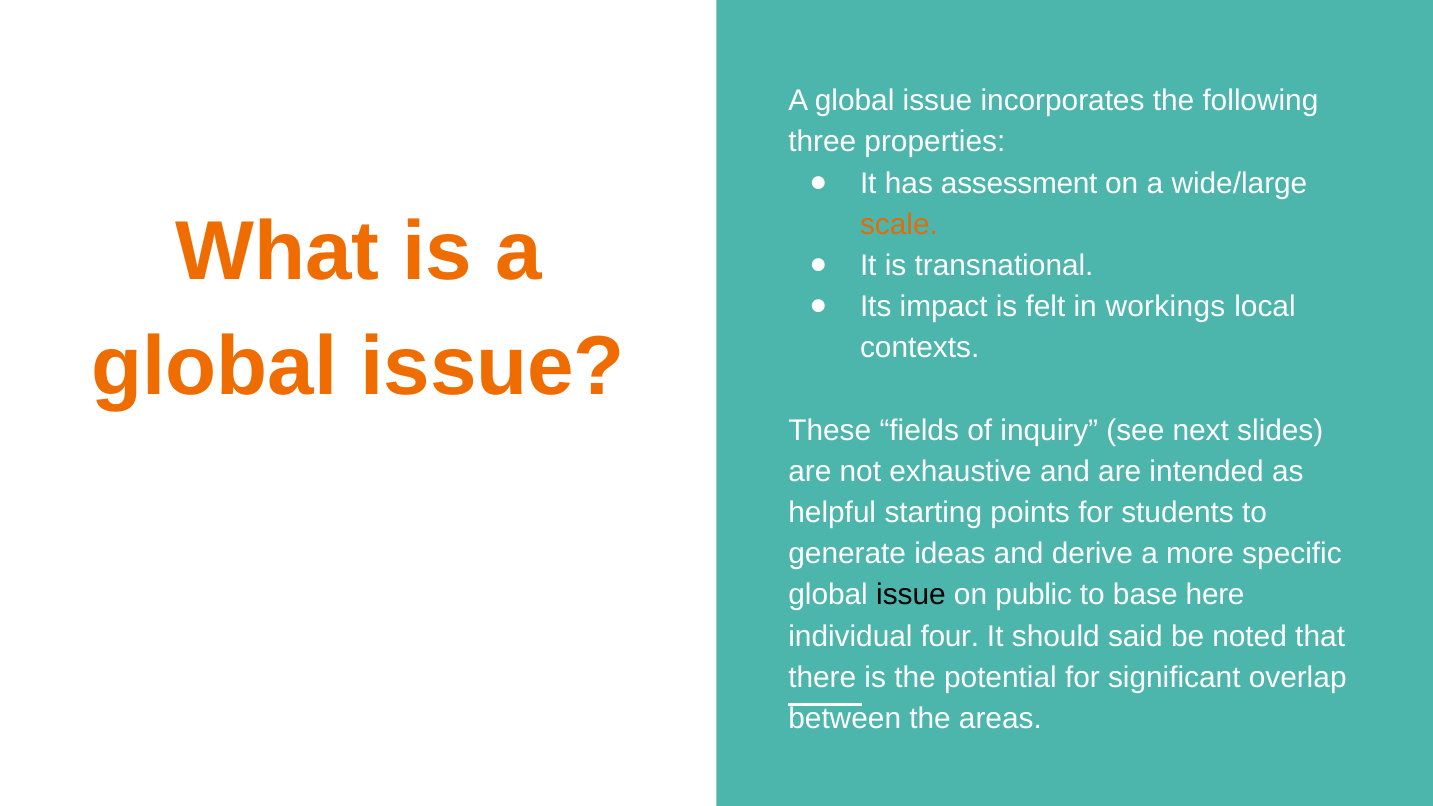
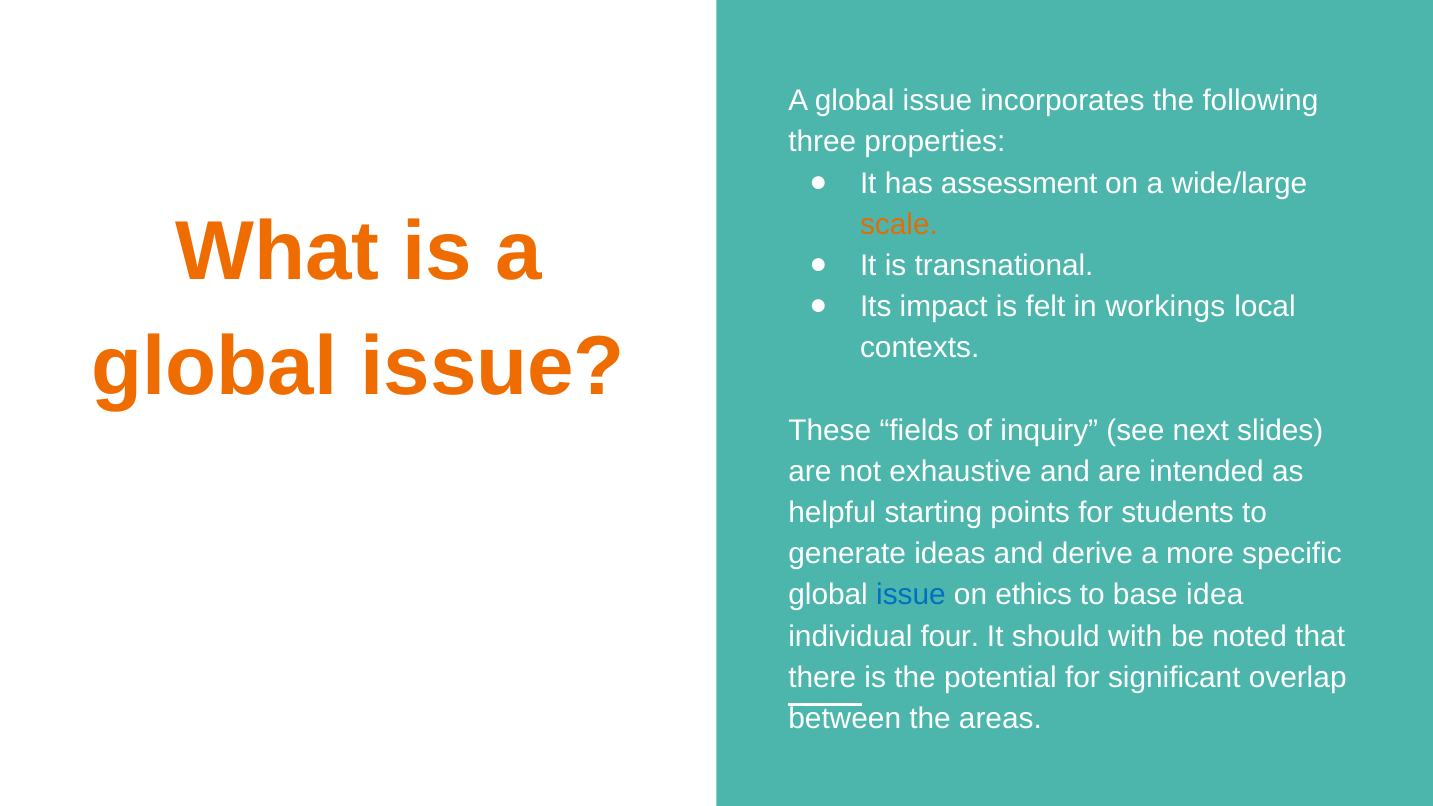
issue colour: black -> blue (911, 595)
public: public -> ethics (1034, 595)
here: here -> idea (1215, 595)
said: said -> with (1135, 636)
